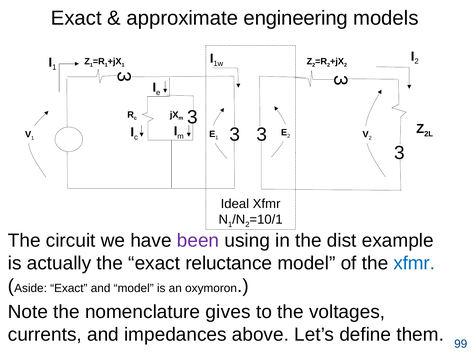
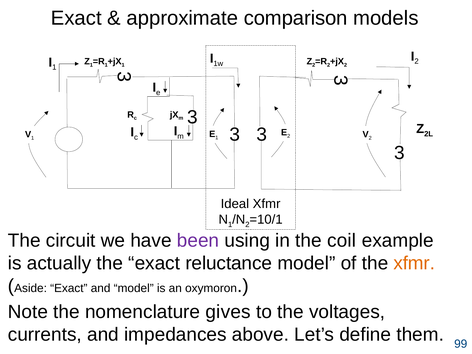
engineering: engineering -> comparison (296, 18)
dist: dist -> coil (342, 240)
xfmr colour: blue -> orange (414, 263)
